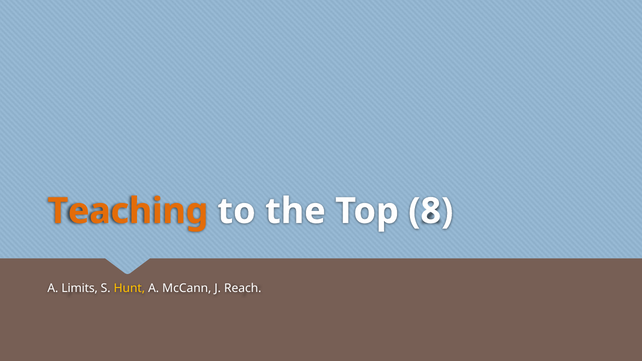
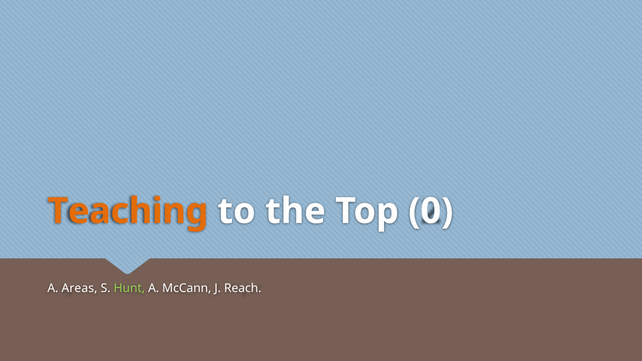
8: 8 -> 0 (431, 211)
Limits: Limits -> Areas (79, 289)
Hunt colour: yellow -> light green (129, 289)
